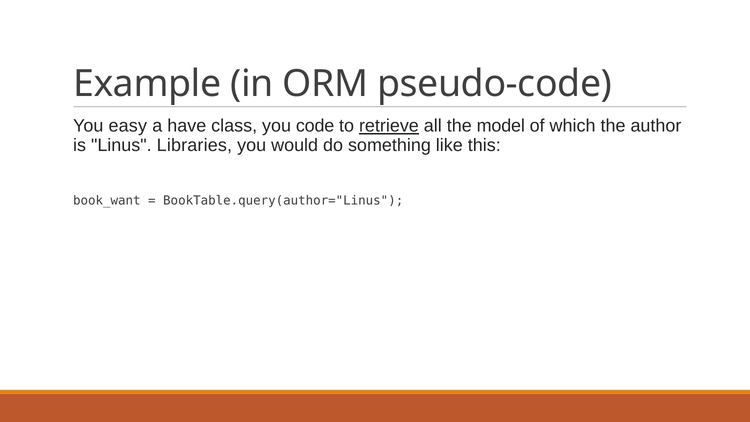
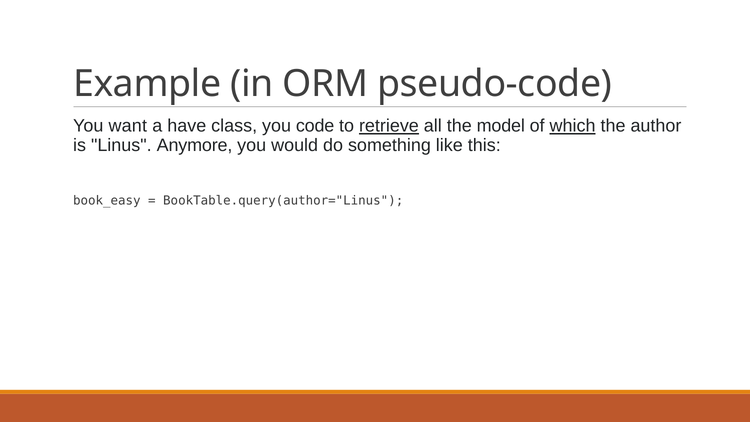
easy: easy -> want (128, 126)
which underline: none -> present (573, 126)
Libraries: Libraries -> Anymore (195, 145)
book_want: book_want -> book_easy (107, 201)
